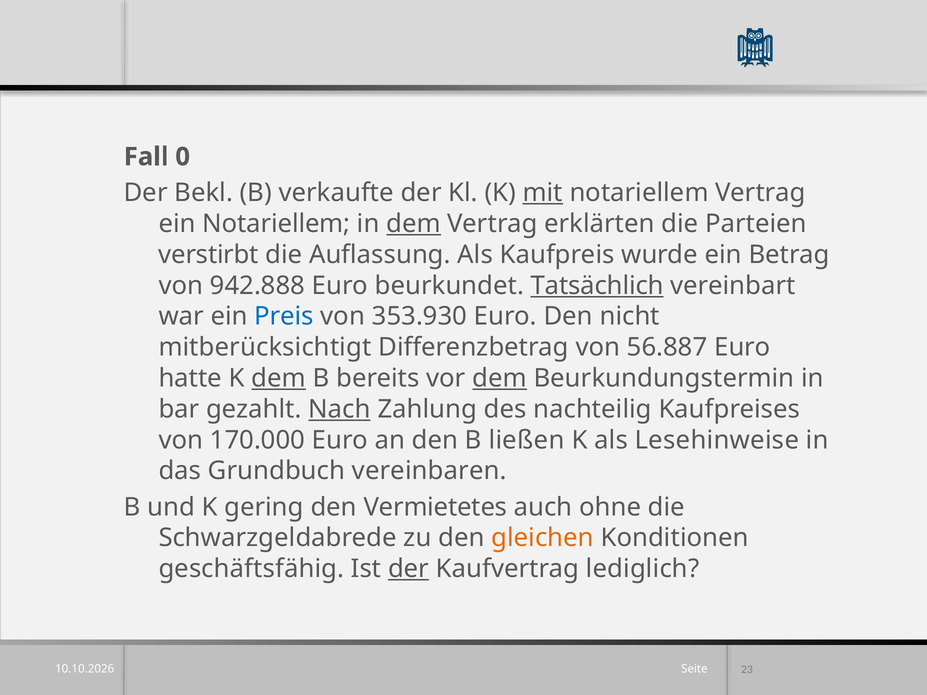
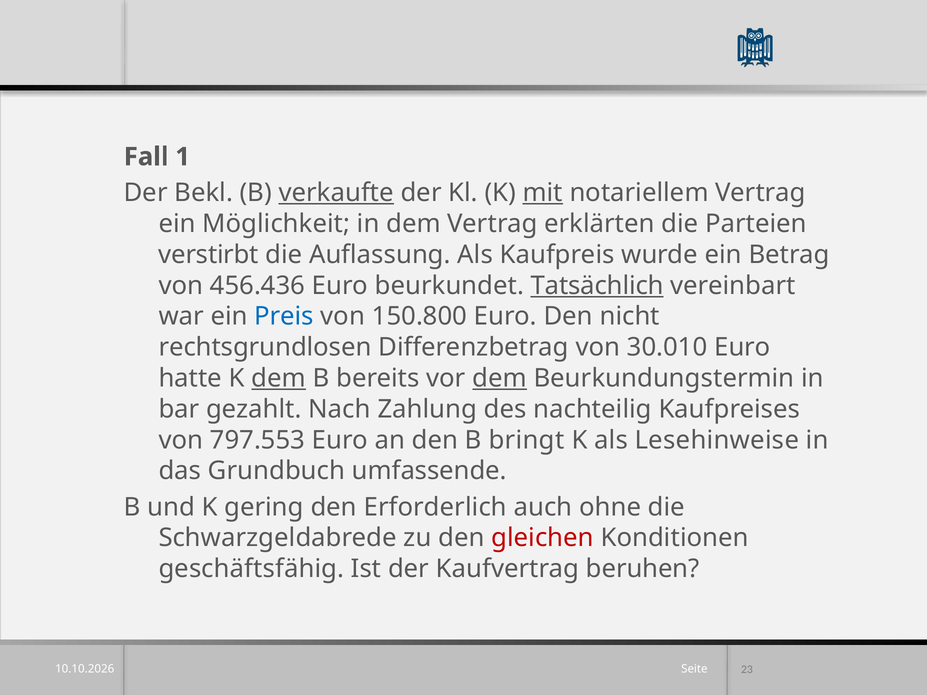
0: 0 -> 1 (183, 157)
verkaufte underline: none -> present (336, 193)
ein Notariellem: Notariellem -> Möglichkeit (276, 224)
dem underline: present -> none (414, 224)
942.888: 942.888 -> 456.436 (257, 286)
353.930: 353.930 -> 150.800 (419, 317)
mitberücksichtigt: mitberücksichtigt -> rechtsgrundlosen (265, 347)
56.887: 56.887 -> 30.010 (667, 347)
Nach underline: present -> none (340, 409)
170.000: 170.000 -> 797.553 (257, 440)
ließen: ließen -> bringt (527, 440)
vereinbaren: vereinbaren -> umfassende (429, 471)
Vermietetes: Vermietetes -> Erforderlich (435, 507)
gleichen colour: orange -> red (543, 538)
der underline: present -> none (409, 569)
lediglich: lediglich -> beruhen (643, 569)
